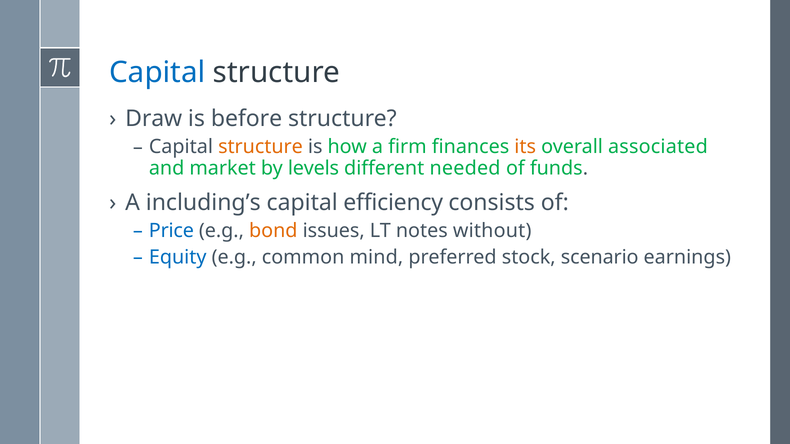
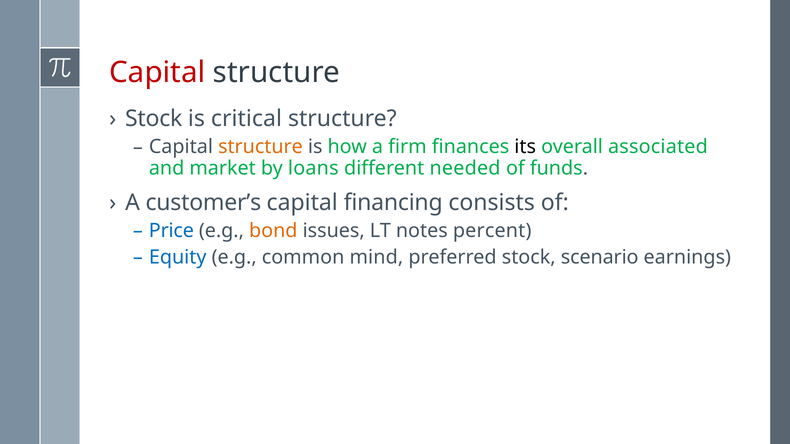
Capital colour: blue -> red (157, 73)
Draw: Draw -> Stock (154, 119)
before: before -> critical (246, 119)
its colour: orange -> black (525, 147)
levels: levels -> loans (313, 168)
including’s: including’s -> customer’s (203, 203)
efficiency: efficiency -> financing (393, 203)
without: without -> percent (492, 231)
